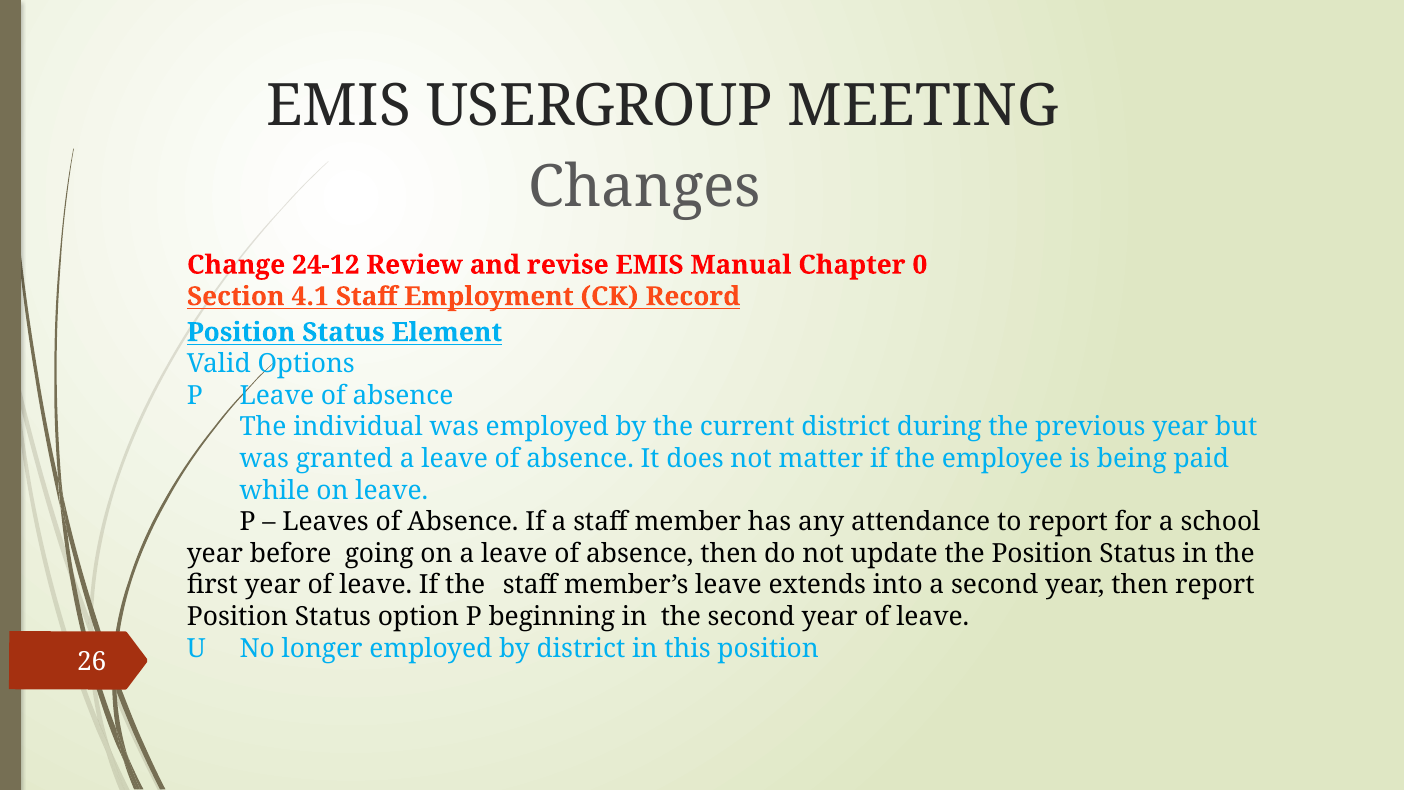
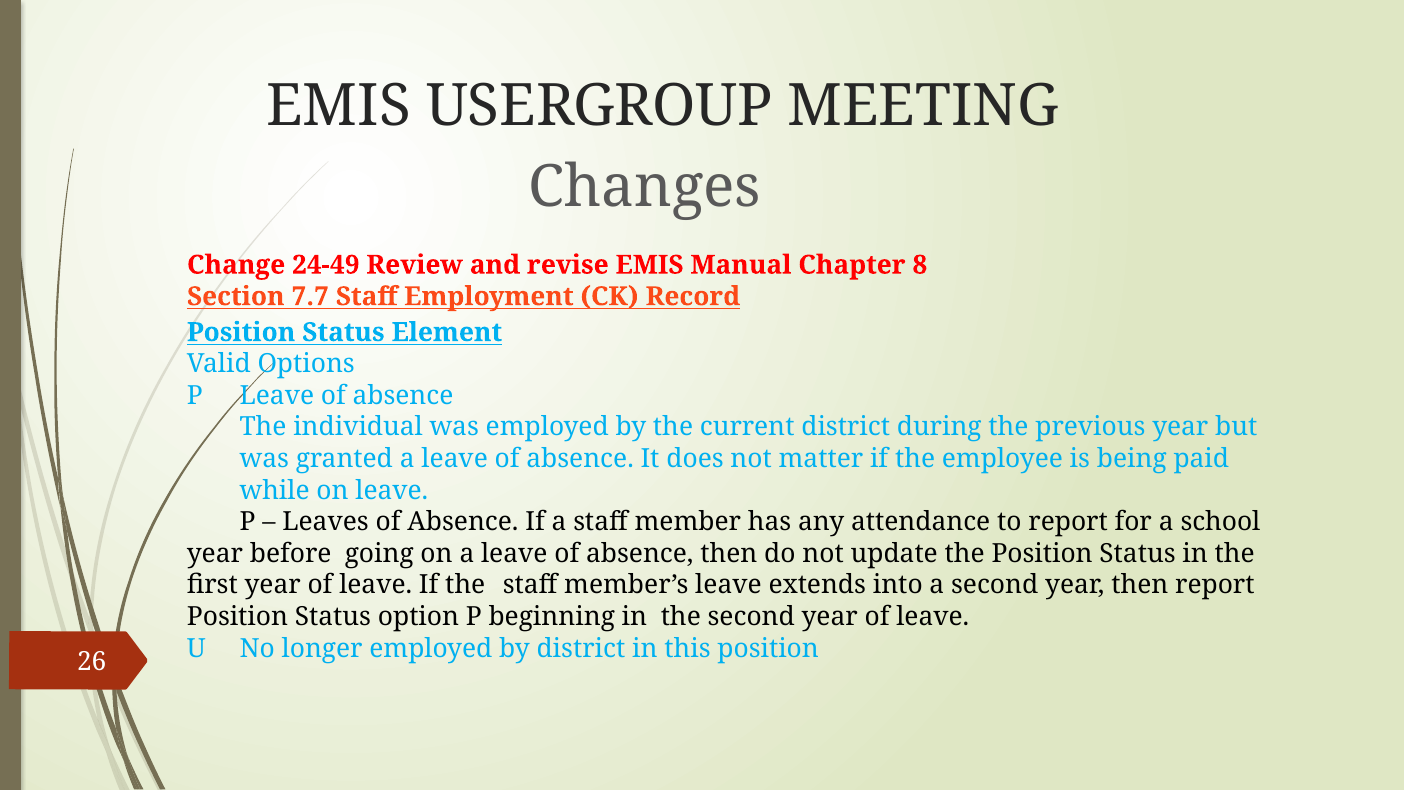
24-12: 24-12 -> 24-49 (326, 265)
0: 0 -> 8 (920, 265)
4.1: 4.1 -> 7.7 (310, 296)
